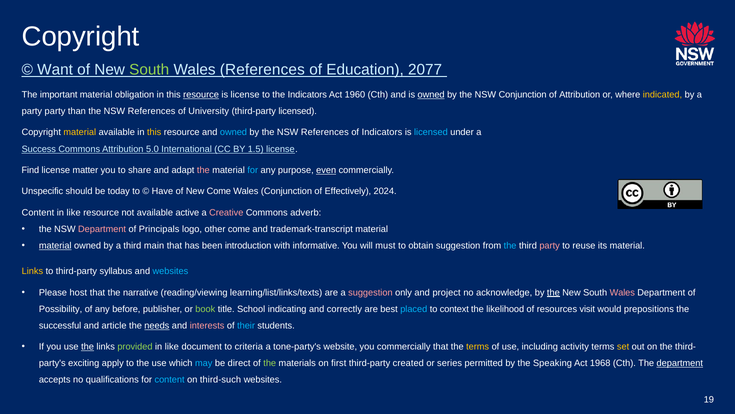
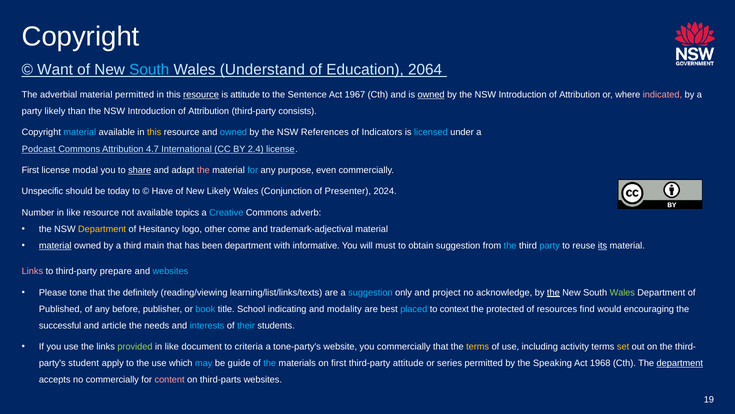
South colour: light green -> light blue (149, 70)
Wales References: References -> Understand (262, 70)
2077: 2077 -> 2064 (425, 70)
important: important -> adverbial (59, 95)
material obligation: obligation -> permitted (135, 95)
is license: license -> attitude (245, 95)
the Indicators: Indicators -> Sentence (307, 95)
1960: 1960 -> 1967 (355, 95)
by the NSW Conjunction: Conjunction -> Introduction (523, 95)
indicated colour: yellow -> pink (662, 95)
party party: party -> likely (55, 111)
than the NSW References: References -> Introduction (152, 111)
University: University -> Attribution (209, 111)
third-party licensed: licensed -> consists (298, 111)
material colour: yellow -> light blue (80, 132)
Success: Success -> Podcast (39, 149)
5.0: 5.0 -> 4.7 (152, 149)
1.5: 1.5 -> 2.4 (256, 149)
Find: Find -> First (30, 170)
matter: matter -> modal (85, 170)
share underline: none -> present (140, 170)
even underline: present -> none (326, 170)
New Come: Come -> Likely (219, 191)
Effectively: Effectively -> Presenter (348, 191)
Content: Content -> Number (38, 212)
active: active -> topics (187, 212)
Creative colour: pink -> light blue (226, 212)
Department colour: pink -> yellow (102, 229)
Principals: Principals -> Hesitancy (159, 229)
trademark-transcript: trademark-transcript -> trademark-adjectival (312, 229)
been introduction: introduction -> department (248, 245)
party colour: pink -> light blue (550, 245)
its underline: none -> present (603, 245)
Links colour: yellow -> pink (32, 271)
syllabus: syllabus -> prepare (116, 271)
host: host -> tone (78, 292)
narrative: narrative -> definitely (141, 292)
suggestion colour: pink -> light blue (370, 292)
Wales colour: pink -> light green (622, 292)
Possibility: Possibility -> Published (61, 309)
book colour: light green -> light blue (205, 309)
correctly: correctly -> modality (344, 309)
likelihood: likelihood -> protected (505, 309)
visit: visit -> find (587, 309)
prepositions: prepositions -> encouraging (649, 309)
needs underline: present -> none (157, 325)
interests colour: pink -> light blue (207, 325)
the underline: present -> none (88, 346)
exciting: exciting -> student (84, 363)
direct: direct -> guide (239, 363)
the colour: light green -> light blue (270, 363)
third-party created: created -> attitude (408, 363)
no qualifications: qualifications -> commercially (112, 379)
content colour: light blue -> pink (170, 379)
third-such: third-such -> third-parts (221, 379)
